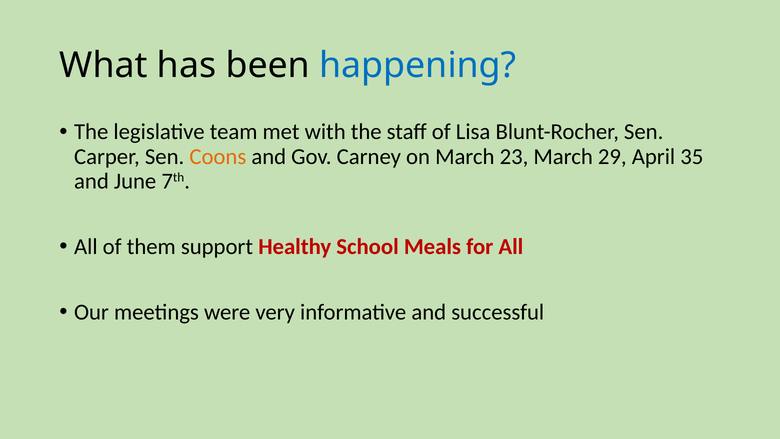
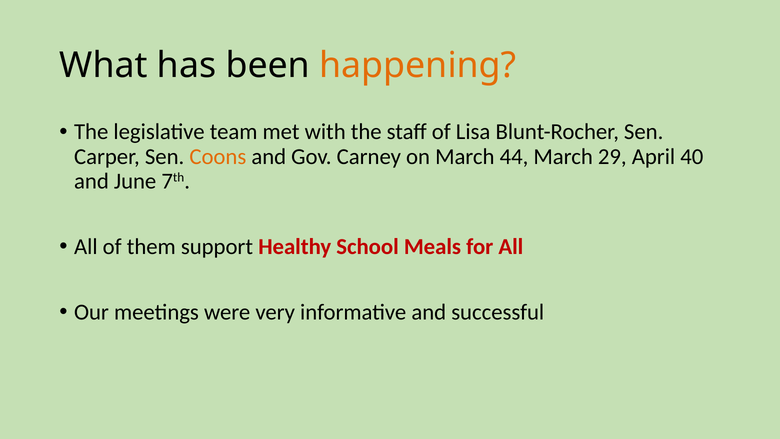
happening colour: blue -> orange (418, 66)
23: 23 -> 44 (514, 156)
35: 35 -> 40 (692, 156)
